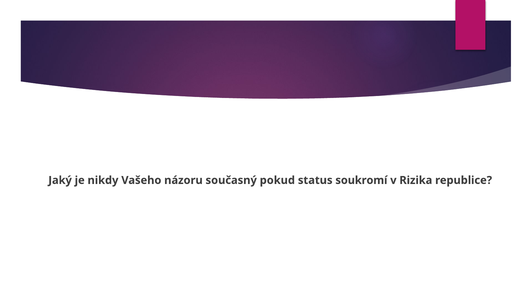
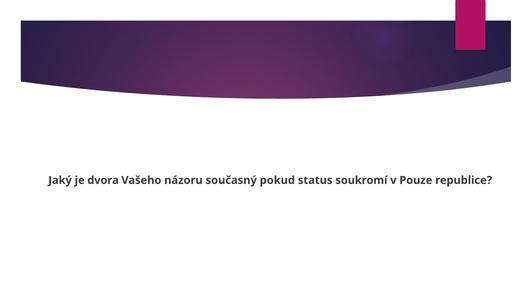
nikdy: nikdy -> dvora (103, 180)
Rizika: Rizika -> Pouze (416, 180)
